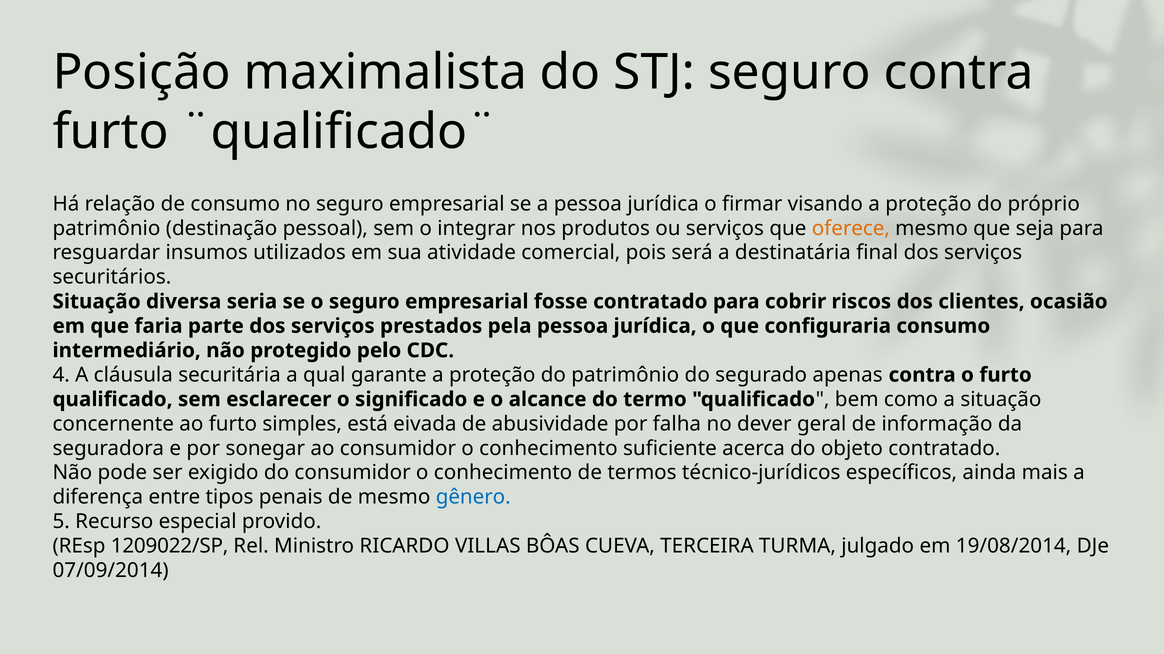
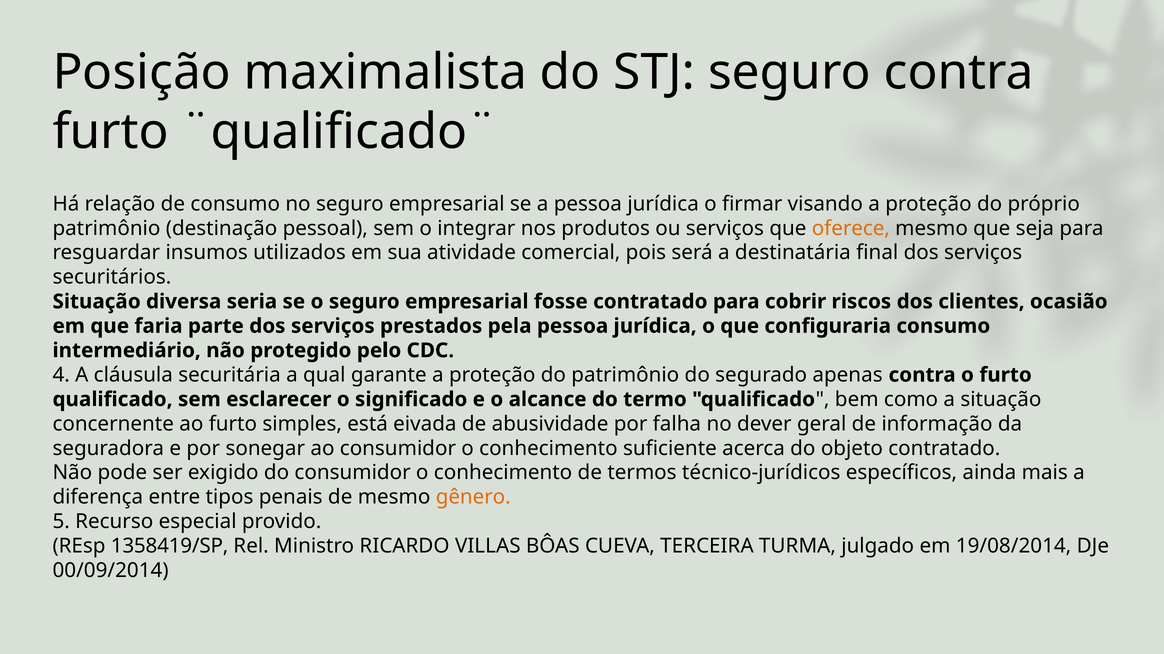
gênero colour: blue -> orange (473, 498)
1209022/SP: 1209022/SP -> 1358419/SP (170, 547)
07/09/2014: 07/09/2014 -> 00/09/2014 (111, 571)
